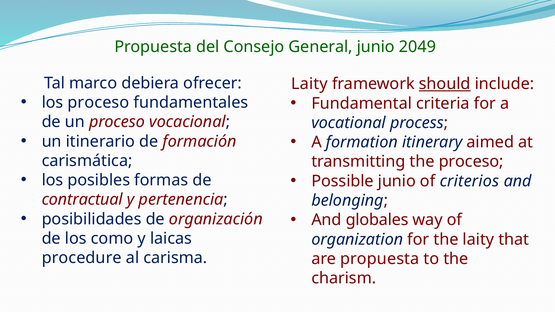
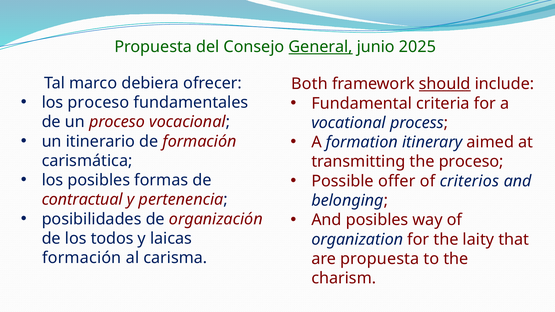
General underline: none -> present (321, 47)
2049: 2049 -> 2025 (417, 47)
Laity: Laity -> Both (309, 84)
Possible junio: junio -> offer (397, 181)
And globales: globales -> posibles (377, 220)
como: como -> todos (112, 239)
procedure: procedure -> formación (82, 258)
